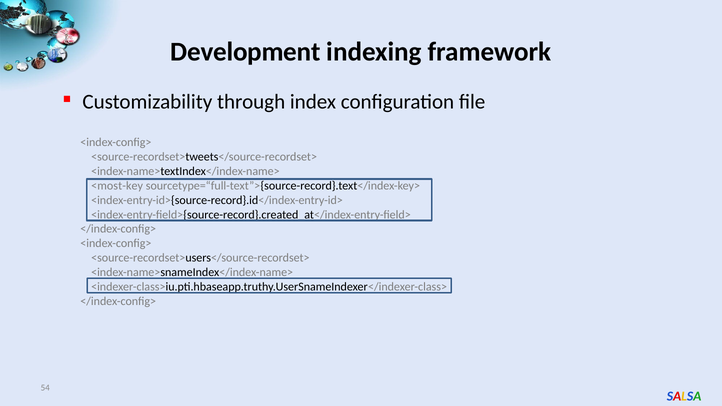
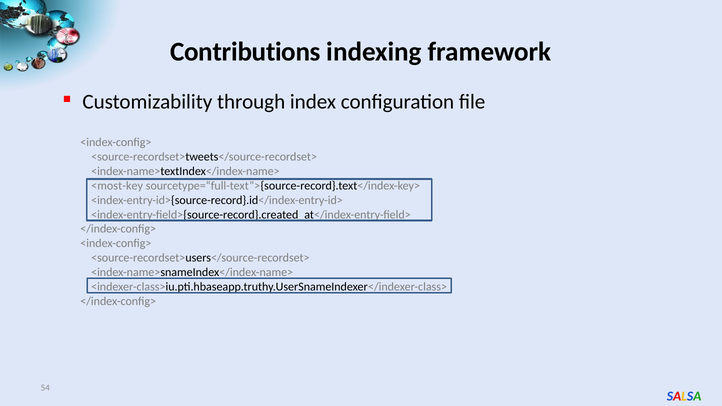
Development: Development -> Contributions (245, 52)
